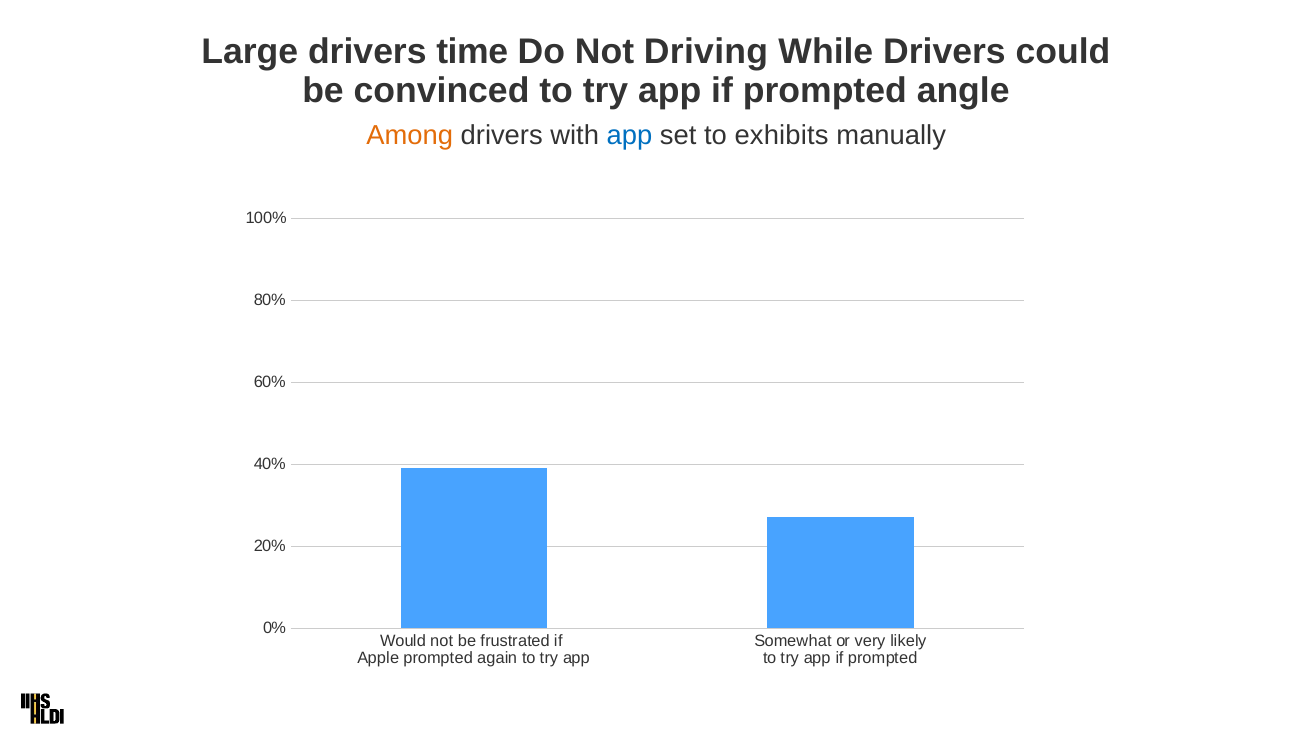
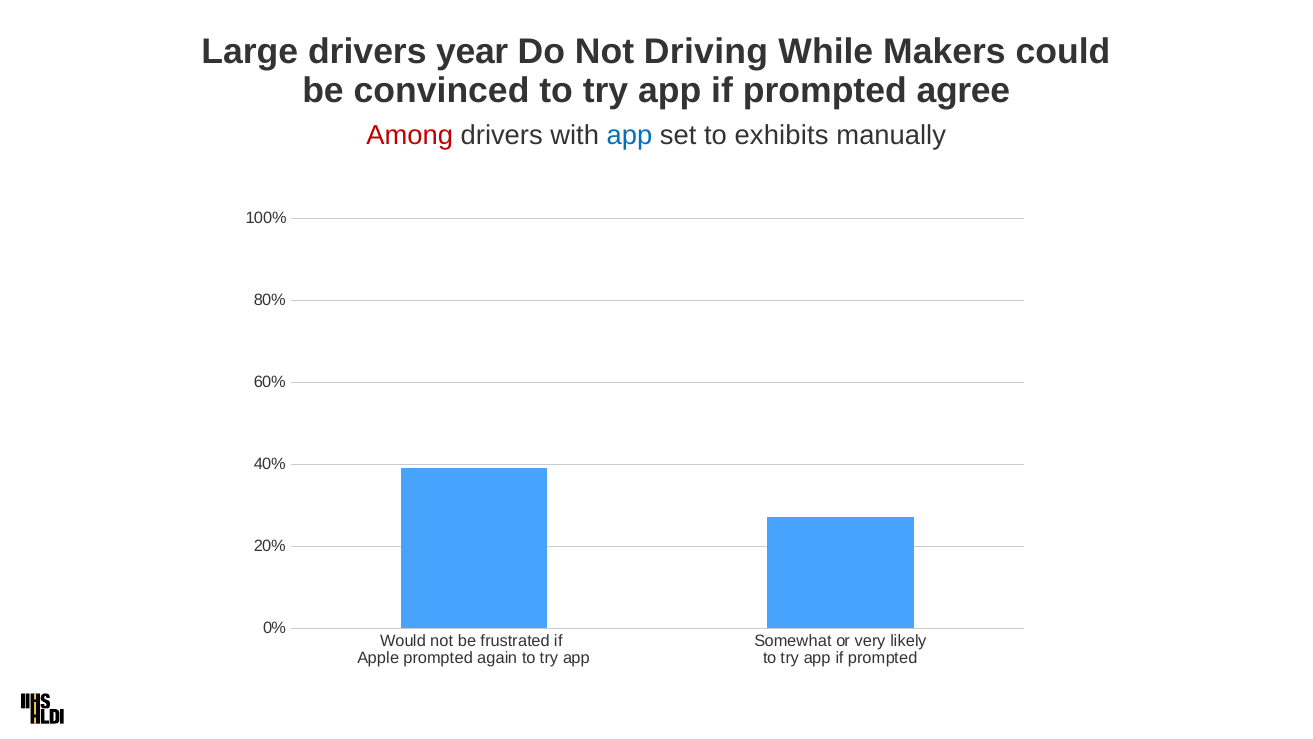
time: time -> year (472, 52)
While Drivers: Drivers -> Makers (944, 52)
angle: angle -> agree (963, 91)
Among colour: orange -> red (410, 135)
